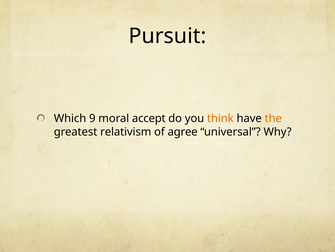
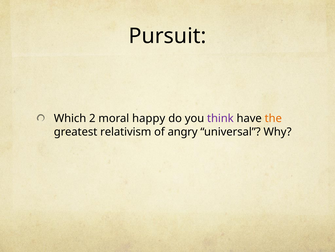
9: 9 -> 2 (92, 118)
accept: accept -> happy (149, 118)
think colour: orange -> purple (220, 118)
agree: agree -> angry (183, 132)
